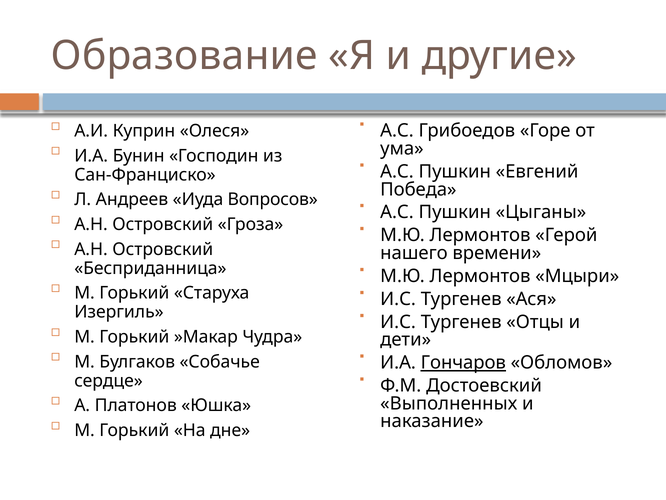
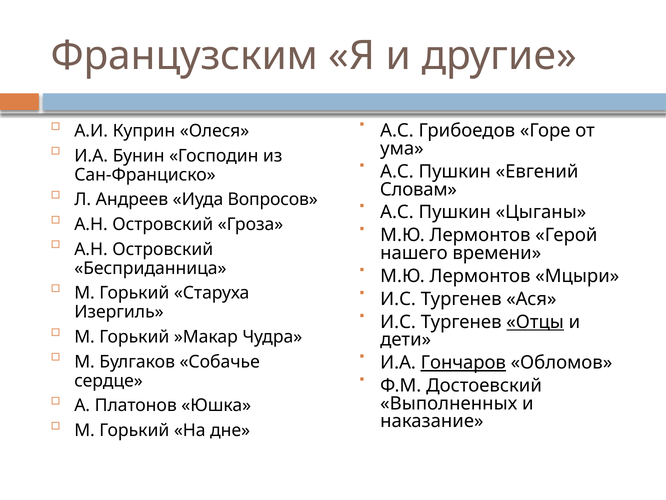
Образование: Образование -> Французским (184, 56)
Победа: Победа -> Словам (418, 189)
Отцы underline: none -> present (535, 322)
